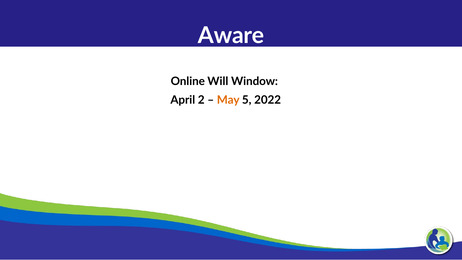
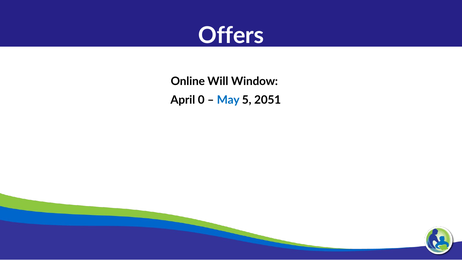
Aware: Aware -> Offers (231, 36)
2: 2 -> 0 (201, 100)
May colour: orange -> blue (228, 100)
2022: 2022 -> 2051 (268, 100)
